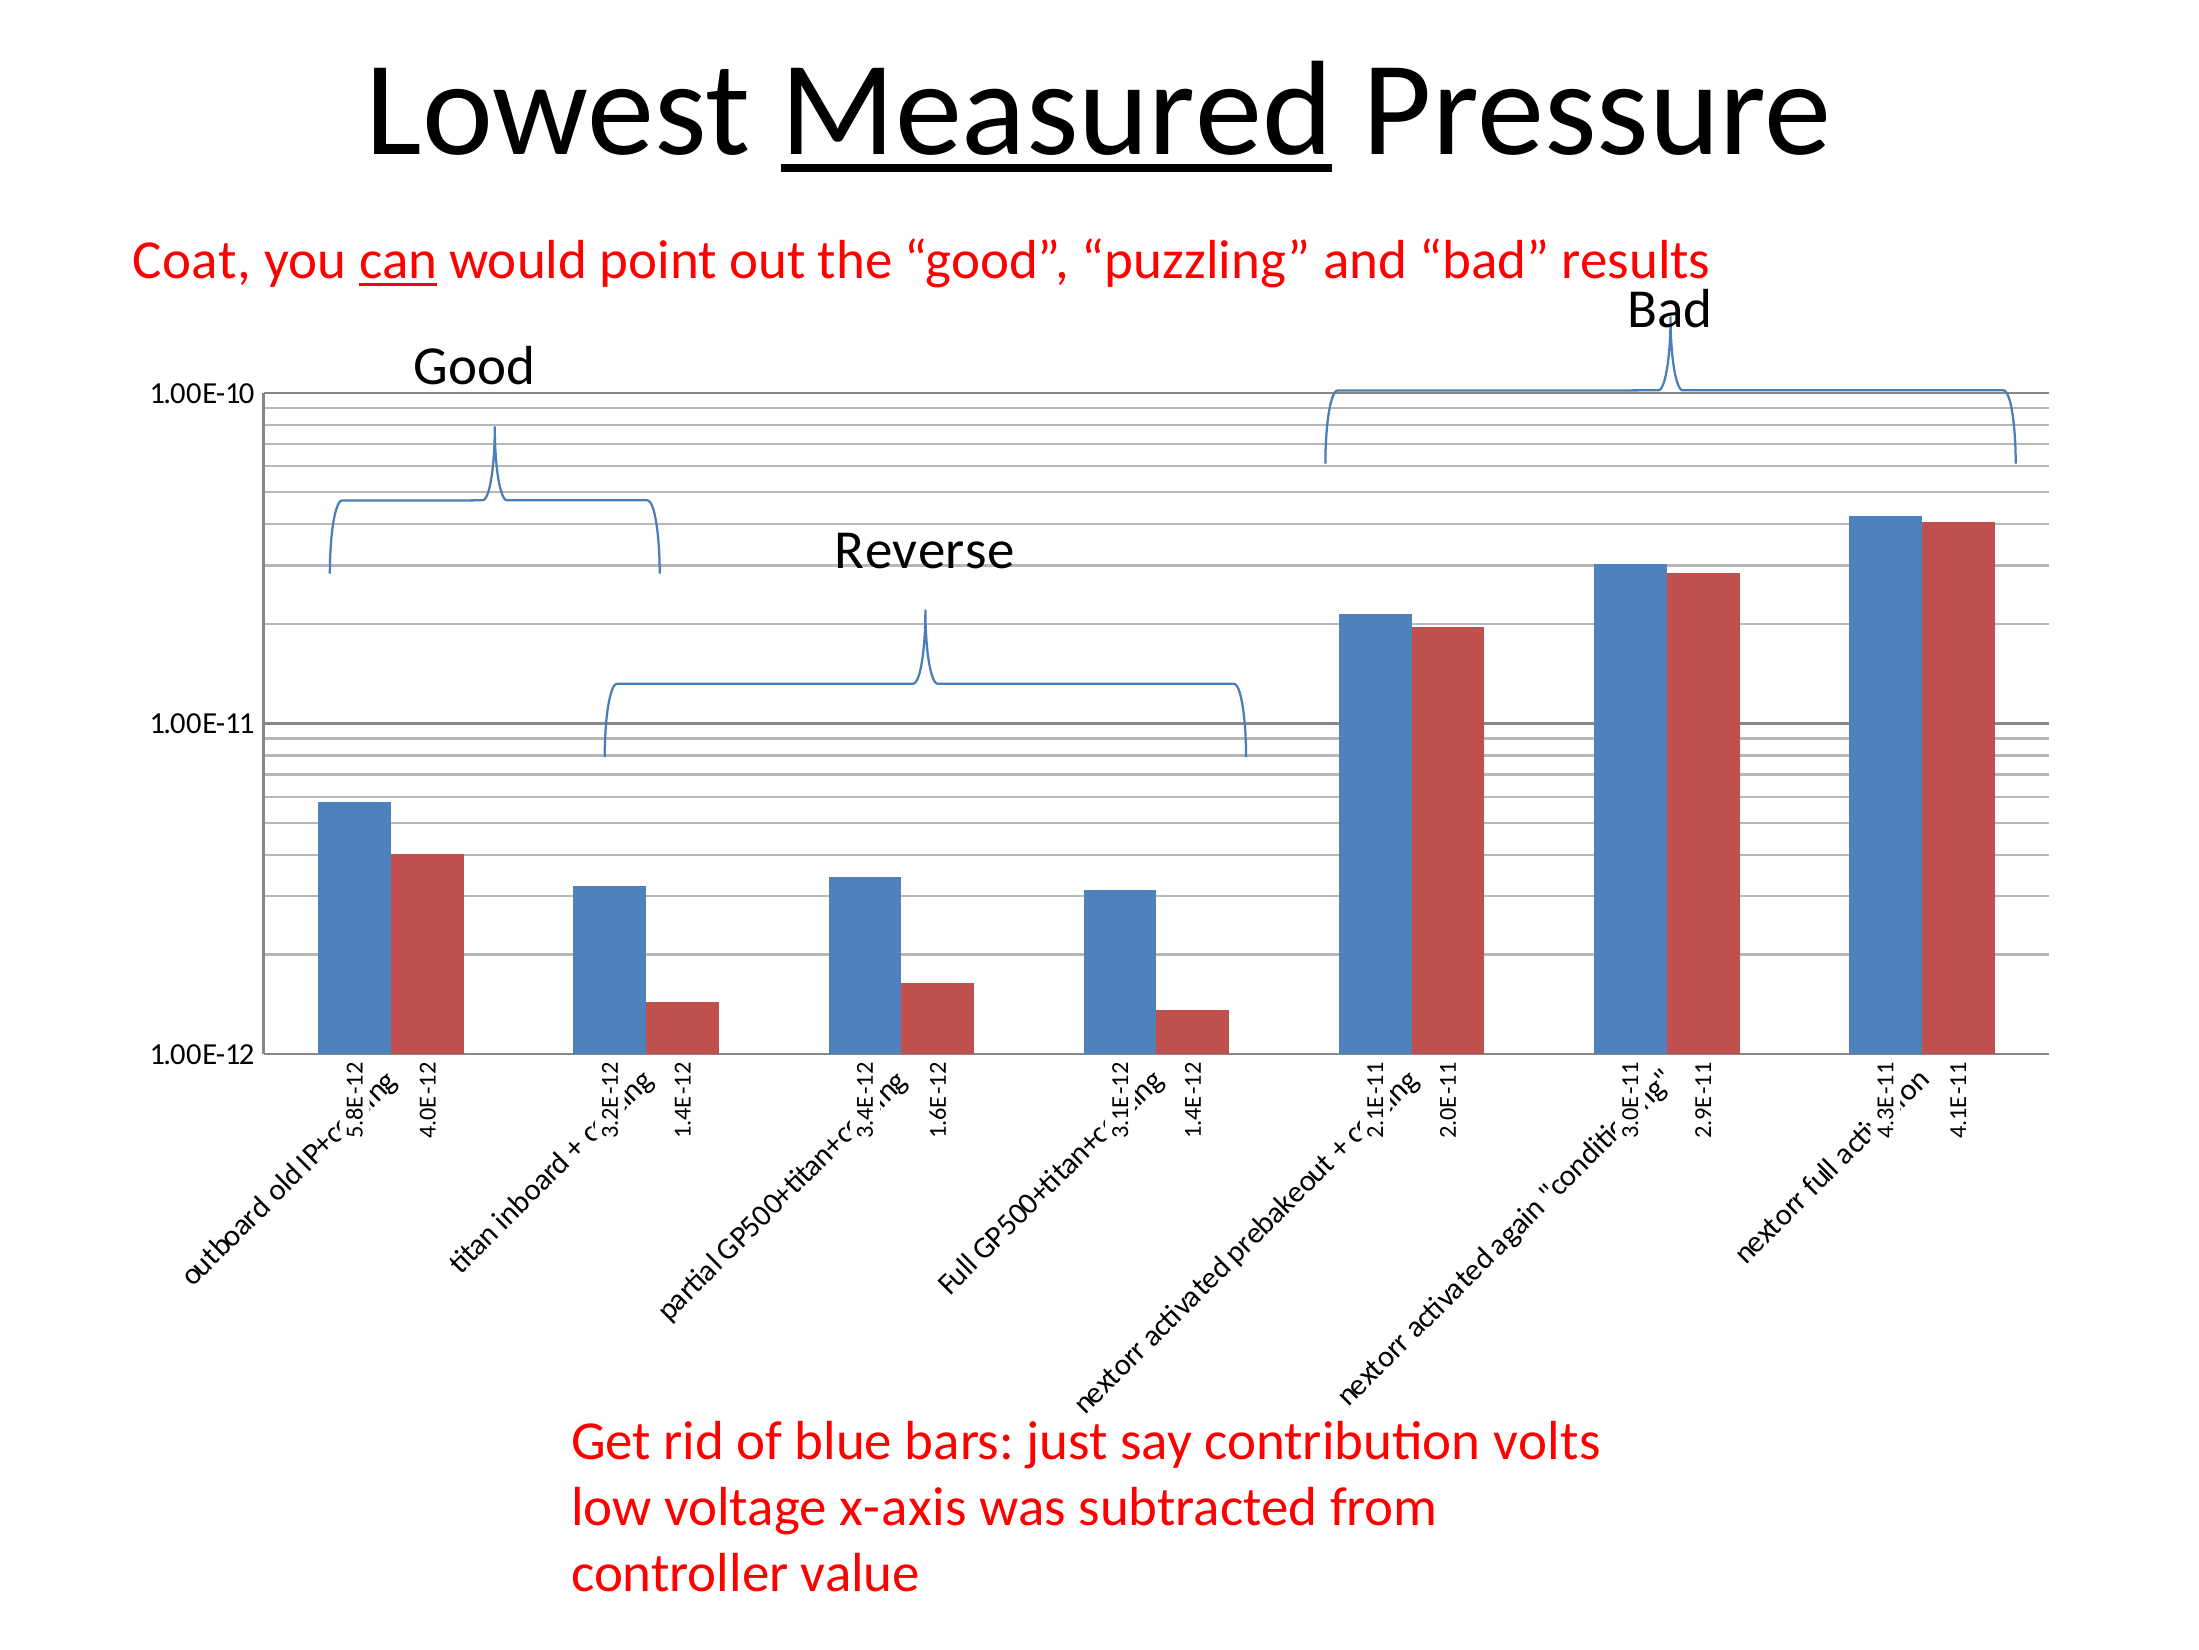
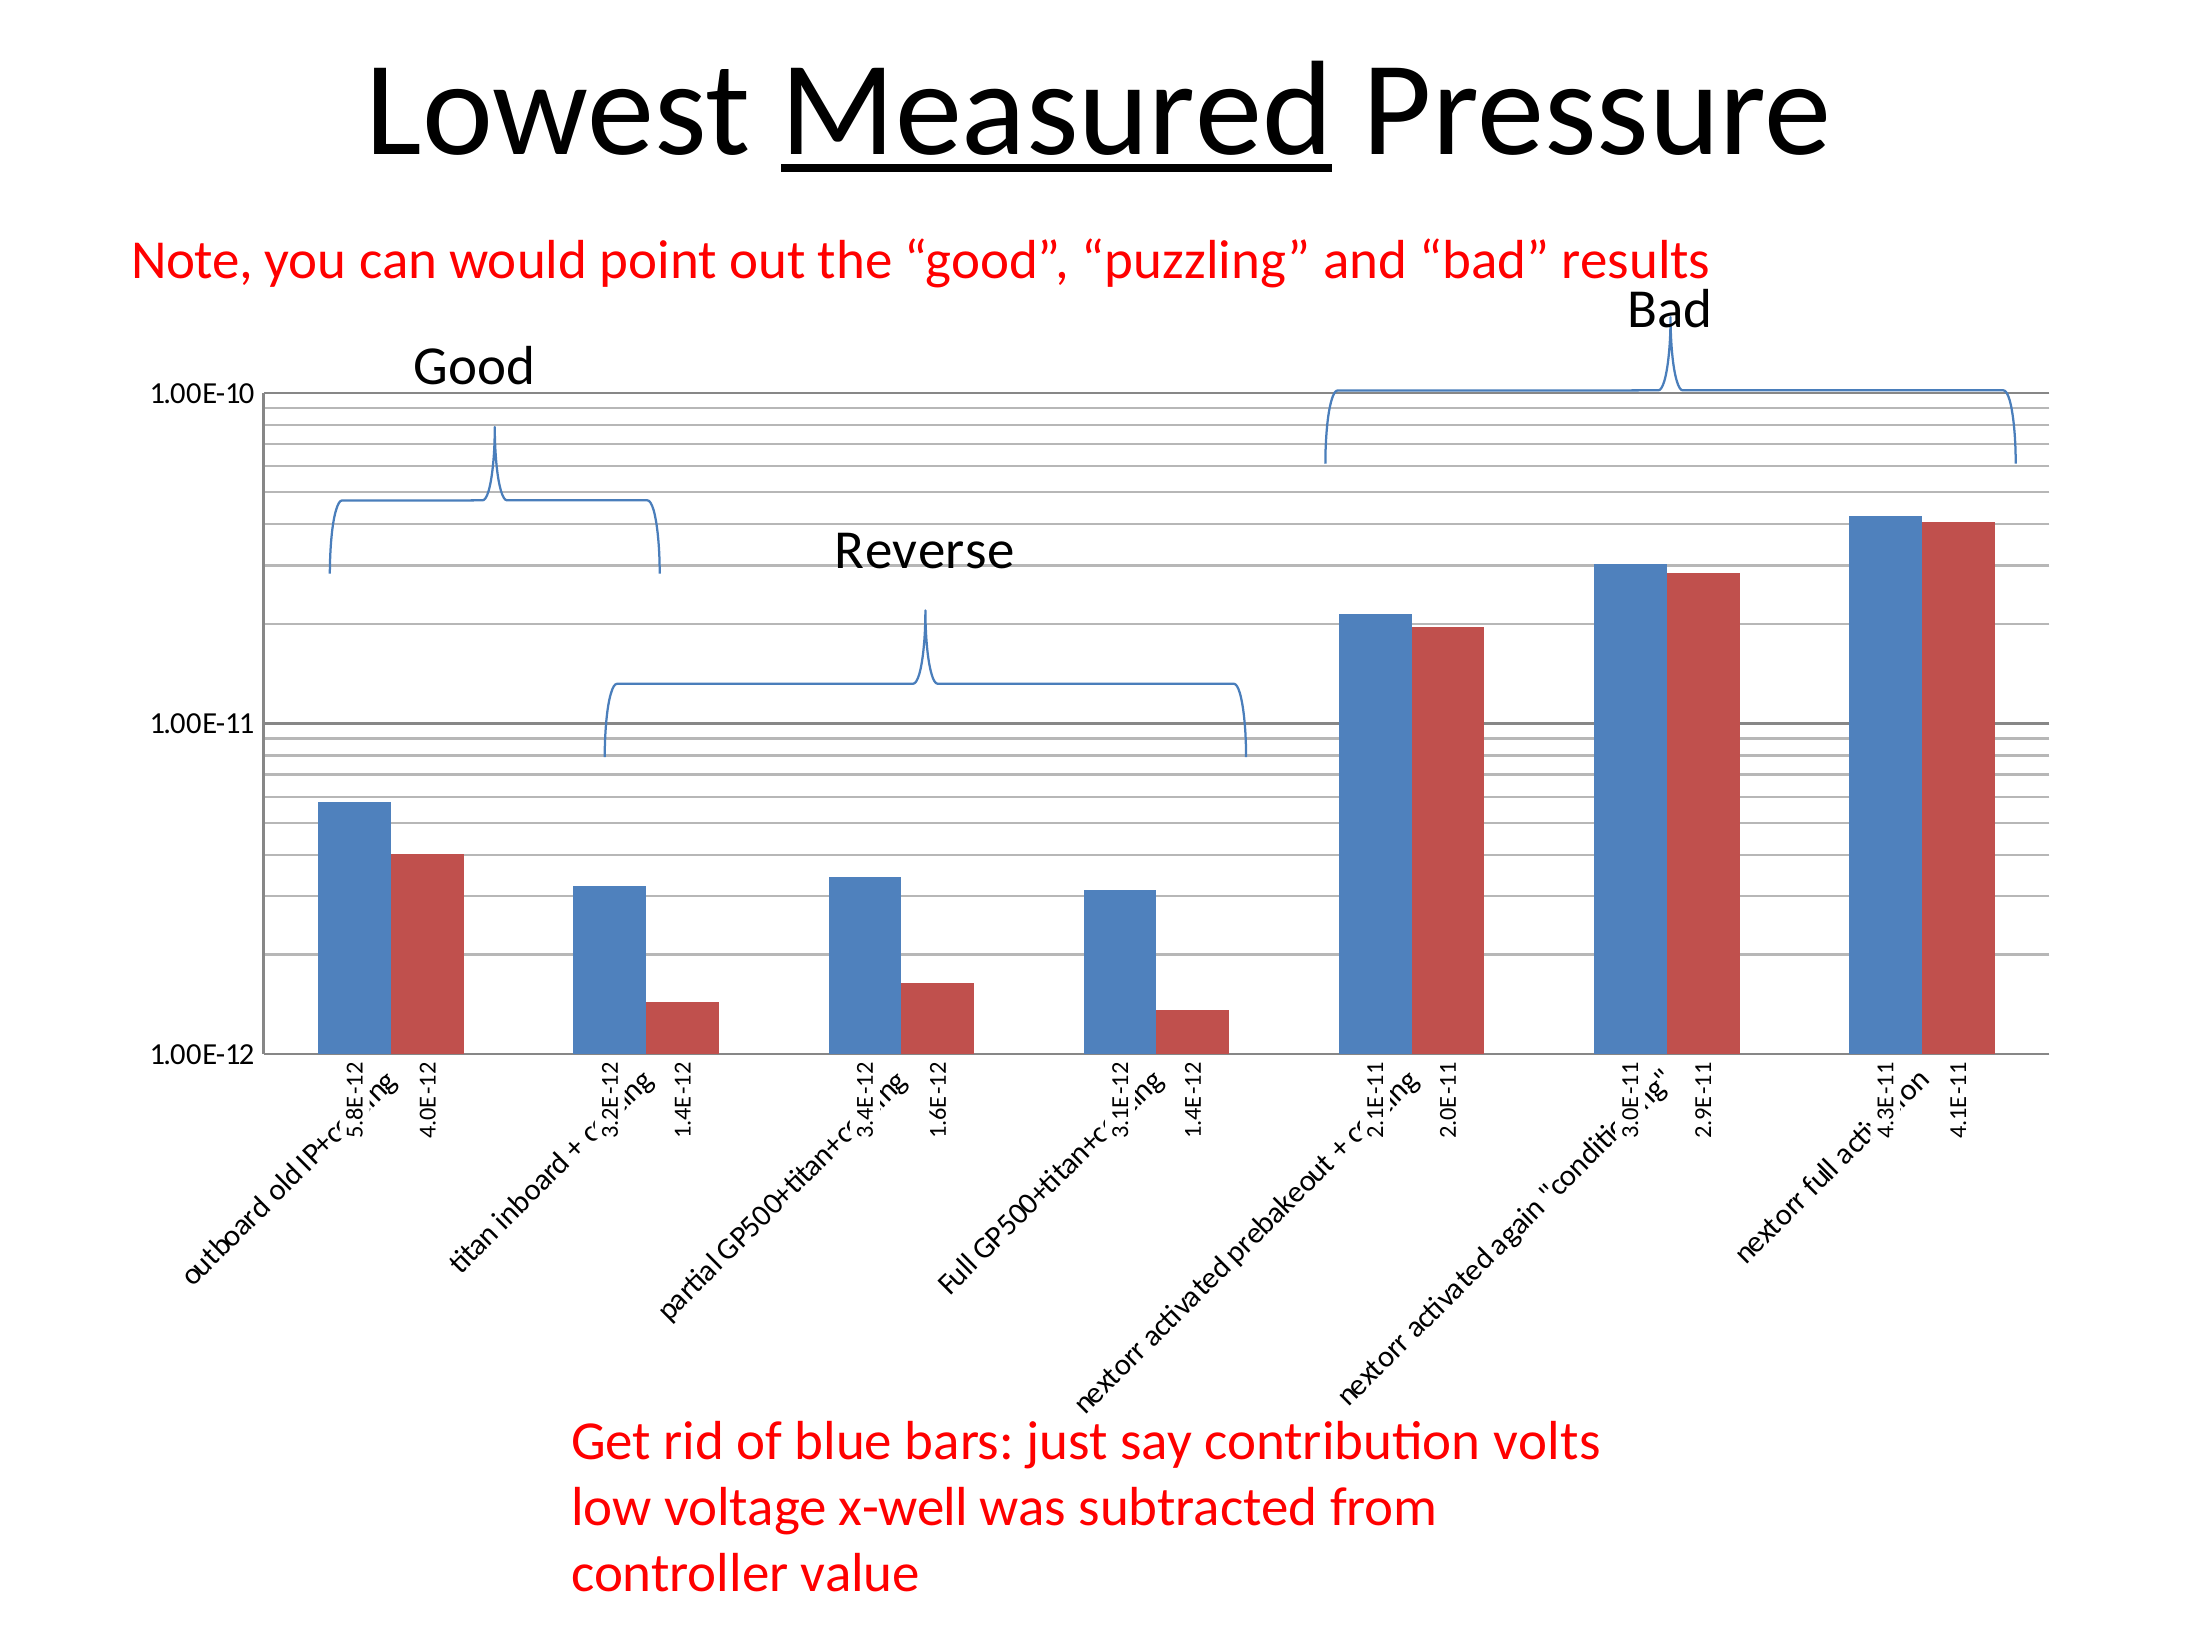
Coat: Coat -> Note (192, 261)
can underline: present -> none (398, 261)
x-axis: x-axis -> x-well (904, 1506)
